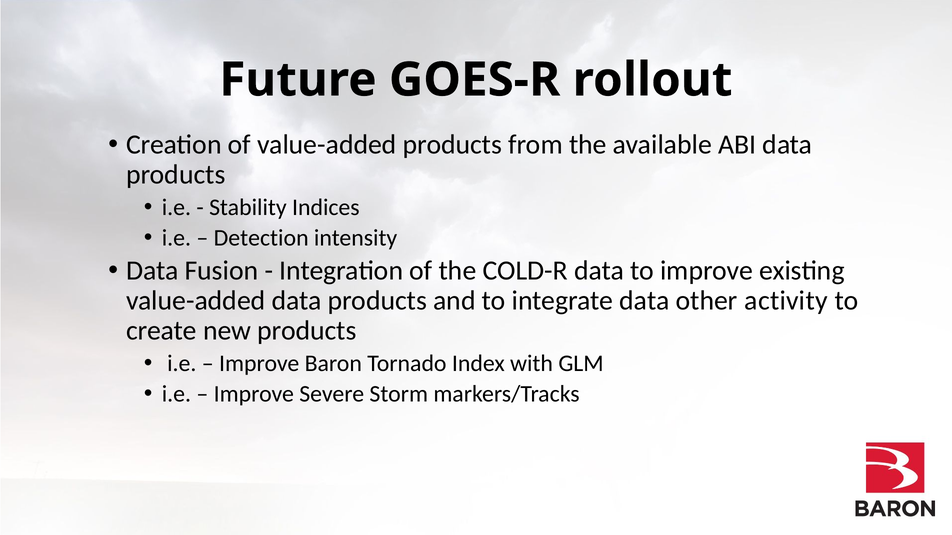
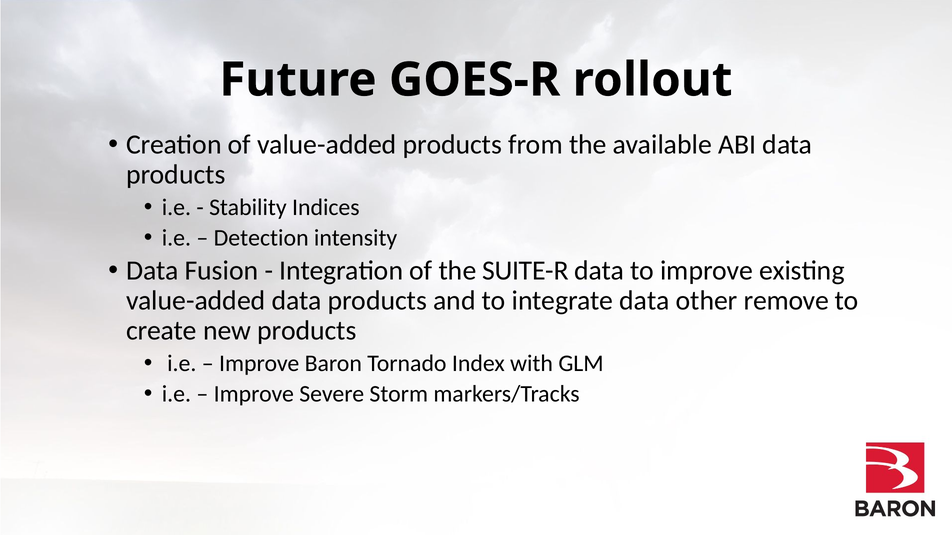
COLD-R: COLD-R -> SUITE-R (525, 271)
activity: activity -> remove (786, 301)
